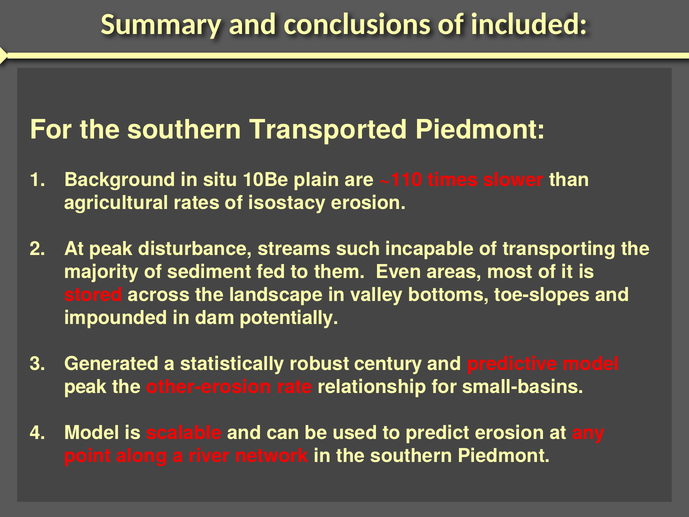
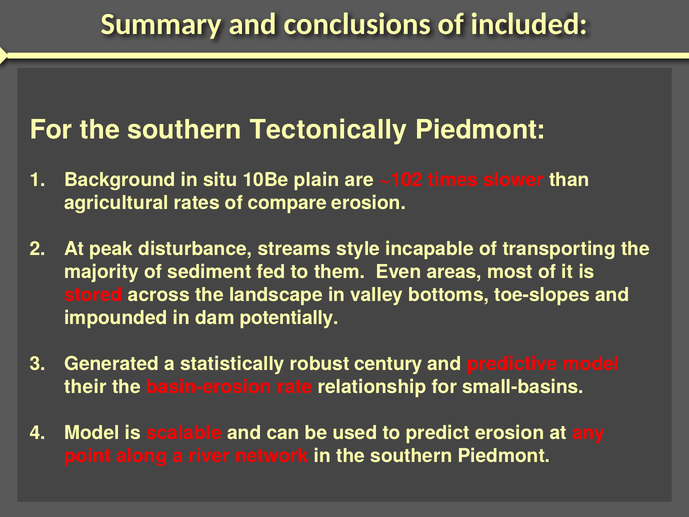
Transported: Transported -> Tectonically (328, 130)
~110: ~110 -> ~102 (401, 180)
isostacy: isostacy -> compare (287, 203)
such: such -> style (358, 249)
peak: peak -> their (85, 387)
other-erosion: other-erosion -> basin-erosion (209, 387)
